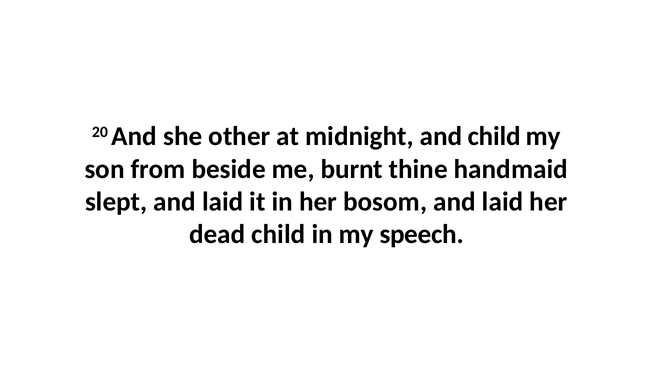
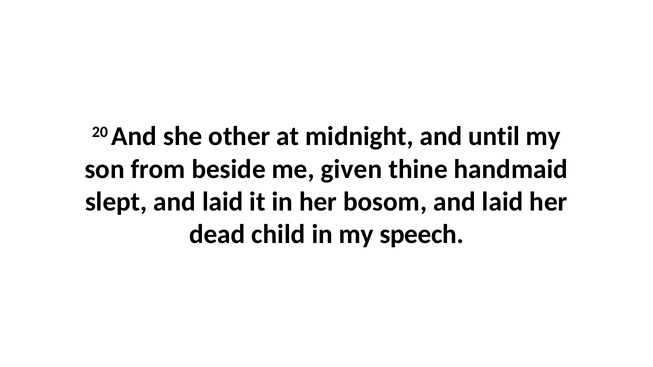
and child: child -> until (494, 137)
burnt: burnt -> given (352, 169)
